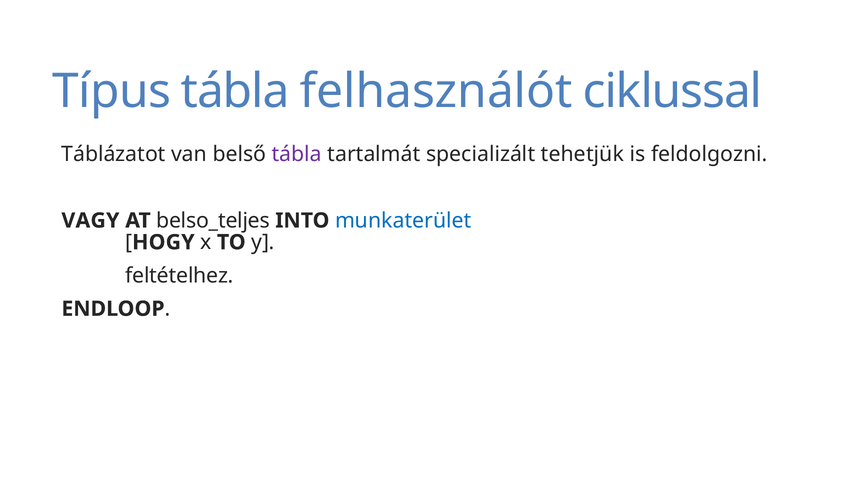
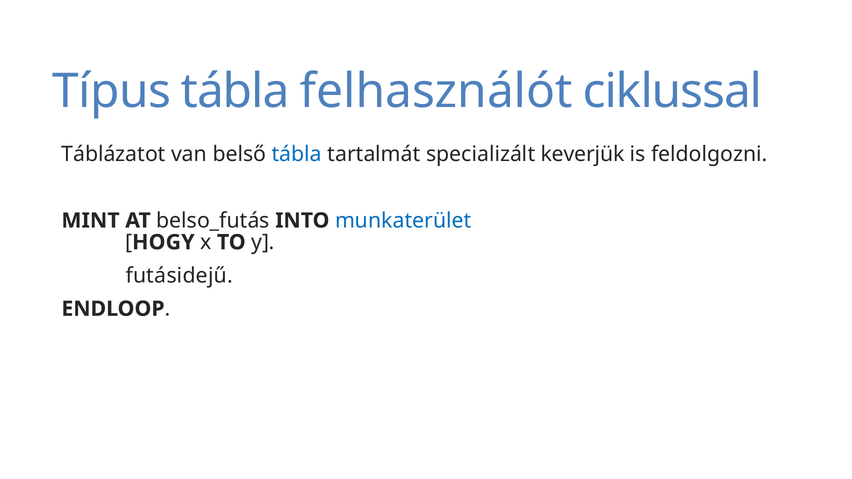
tábla colour: purple -> blue (297, 154)
tehetjük: tehetjük -> keverjük (583, 154)
VAGY: VAGY -> MINT (91, 221)
belso_teljes: belso_teljes -> belso_futás (213, 221)
feltételhez: feltételhez -> futásidejű (179, 276)
